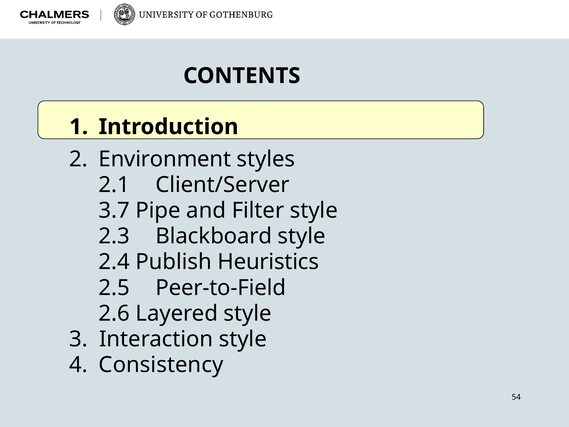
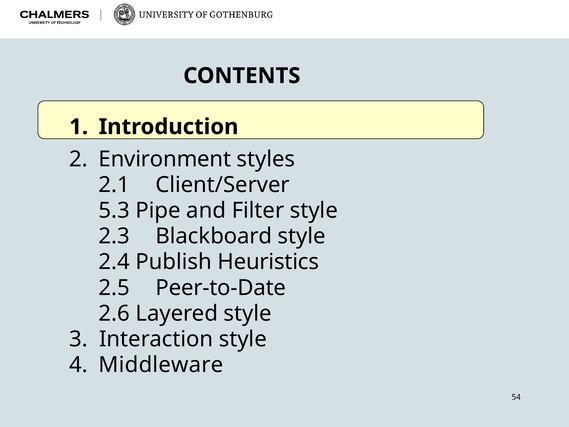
3.7: 3.7 -> 5.3 (114, 210)
Peer-to-Field: Peer-to-Field -> Peer-to-Date (221, 288)
Consistency: Consistency -> Middleware (161, 365)
